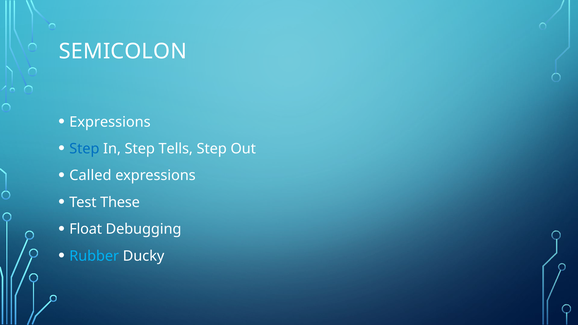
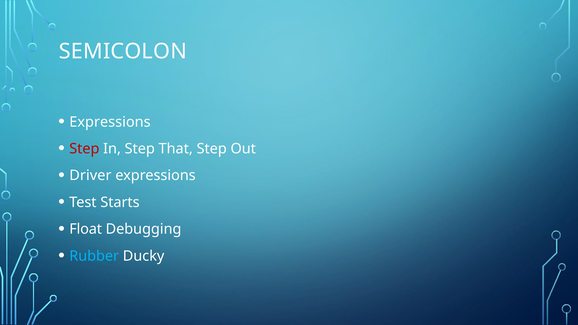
Step colour: blue -> red (84, 149)
Tells: Tells -> That (176, 149)
Called: Called -> Driver (90, 176)
These: These -> Starts (120, 202)
